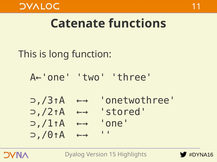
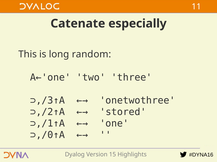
functions: functions -> especially (137, 24)
function: function -> random (91, 55)
